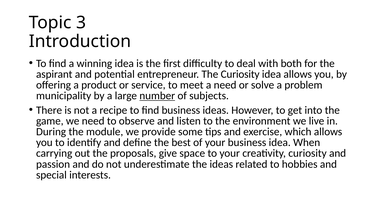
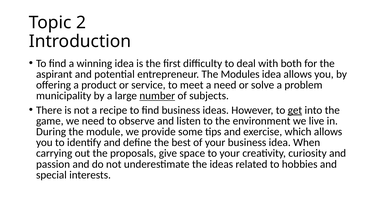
3: 3 -> 2 (81, 23)
The Curiosity: Curiosity -> Modules (240, 74)
get underline: none -> present (295, 110)
